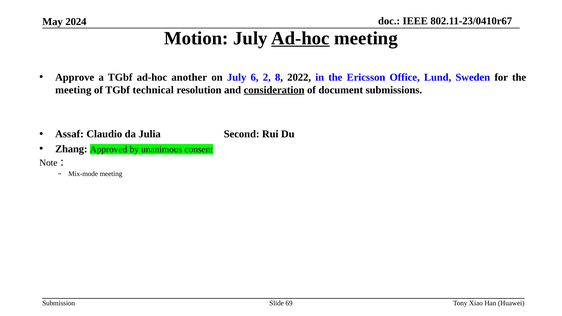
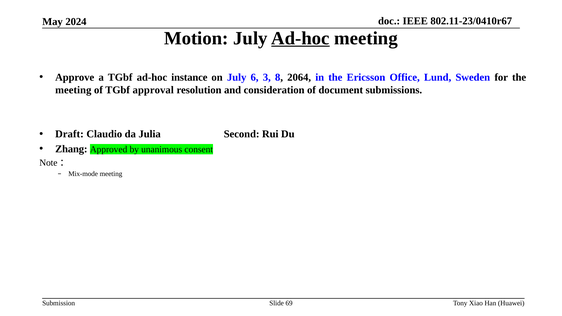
another: another -> instance (189, 77)
2: 2 -> 3 (267, 77)
2022: 2022 -> 2064 (299, 77)
technical: technical -> approval (153, 90)
consideration underline: present -> none (274, 90)
Assaf: Assaf -> Draft (69, 134)
